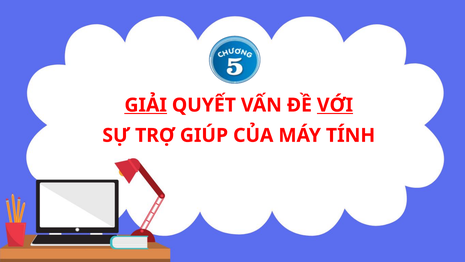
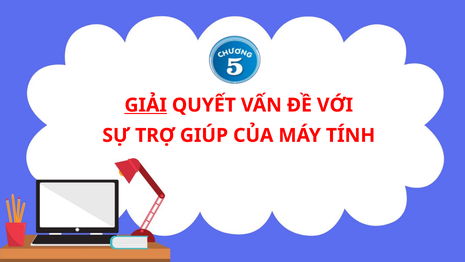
VỚI underline: present -> none (335, 105)
